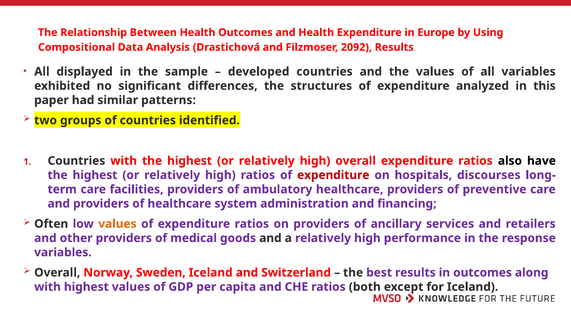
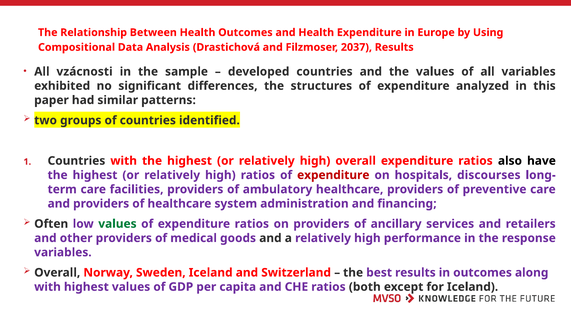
2092: 2092 -> 2037 (356, 47)
displayed: displayed -> vzácnosti (85, 72)
values colour: orange -> green (117, 224)
